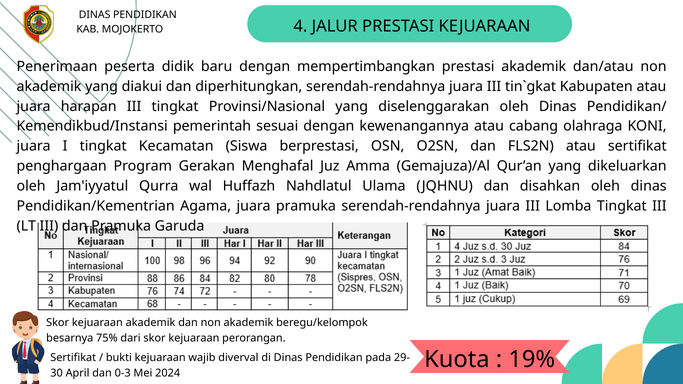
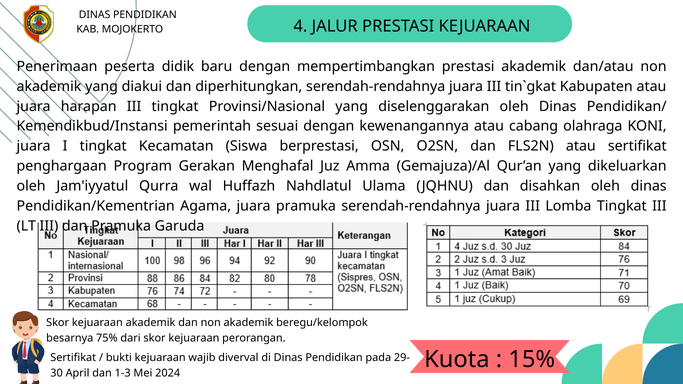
19%: 19% -> 15% (532, 360)
0-3: 0-3 -> 1-3 (123, 373)
